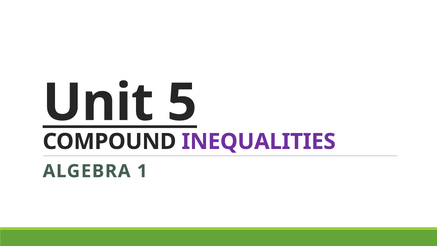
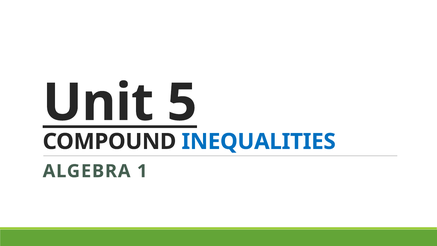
INEQUALITIES colour: purple -> blue (259, 141)
